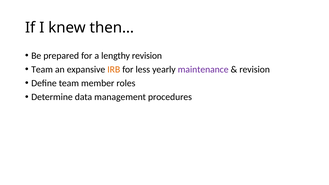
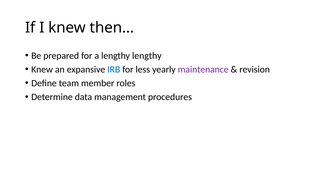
lengthy revision: revision -> lengthy (147, 56)
Team: Team -> Knew (42, 69)
IRB colour: orange -> blue (114, 69)
